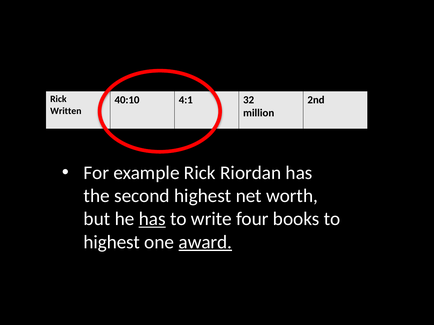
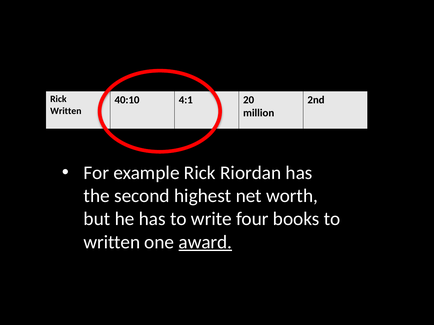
32: 32 -> 20 (249, 100)
has underline: present -> none (152, 219)
highest: highest -> written (112, 242)
